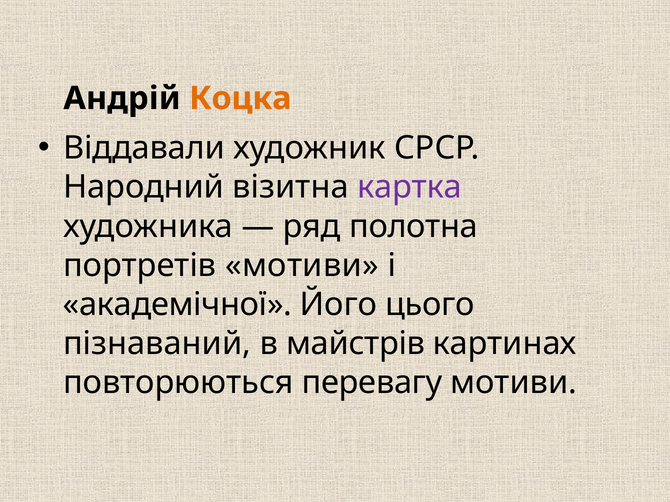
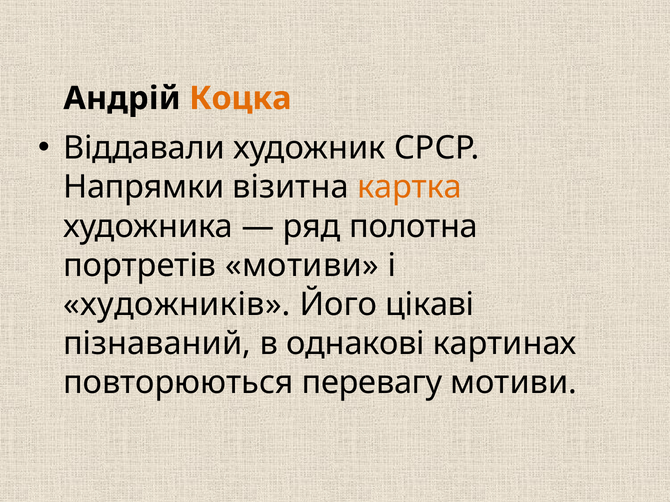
Народний: Народний -> Напрямки (144, 187)
картка colour: purple -> orange (409, 187)
академічної: академічної -> художників (177, 305)
цього: цього -> цікаві (430, 305)
майстрів: майстрів -> однакові (356, 344)
